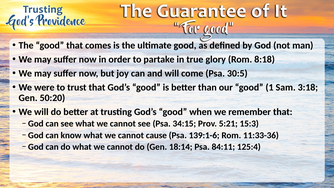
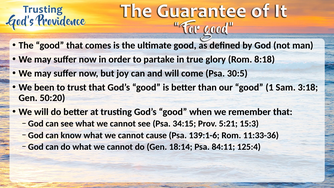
were: were -> been (44, 87)
